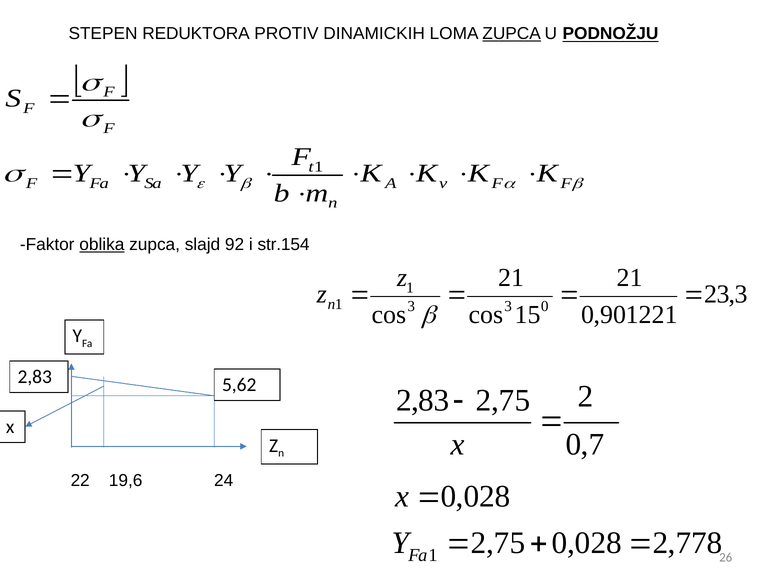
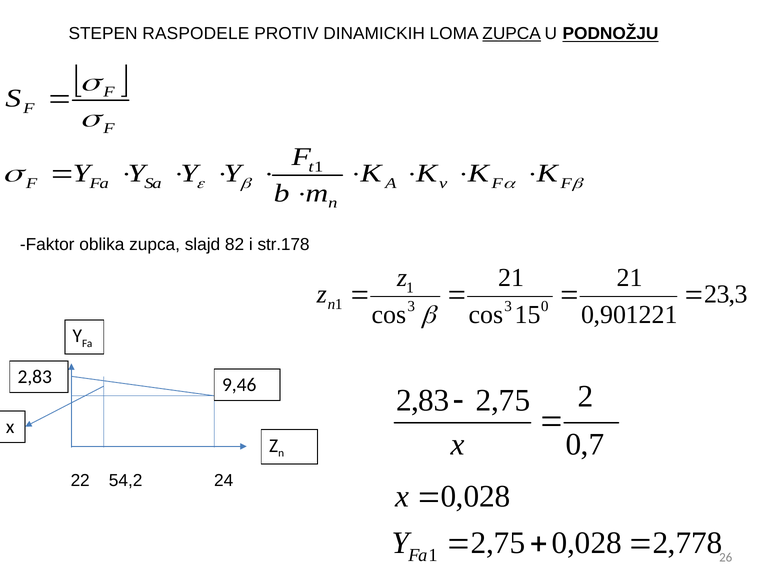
REDUKTORA: REDUKTORA -> RASPODELE (196, 34)
oblika underline: present -> none (102, 245)
92: 92 -> 82 (235, 245)
str.154: str.154 -> str.178 (284, 245)
5,62: 5,62 -> 9,46 (239, 385)
19,6: 19,6 -> 54,2 (126, 481)
